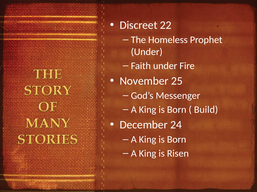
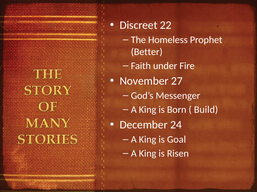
Under: Under -> Better (147, 52)
25: 25 -> 27 (177, 81)
Born: Born -> Goal (177, 140)
